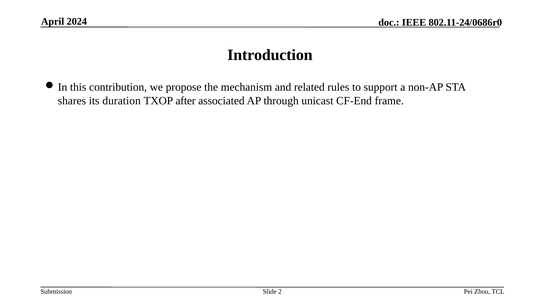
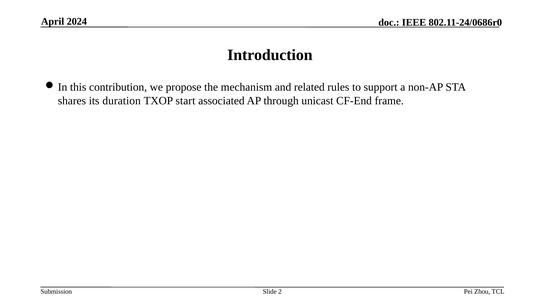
after: after -> start (185, 101)
